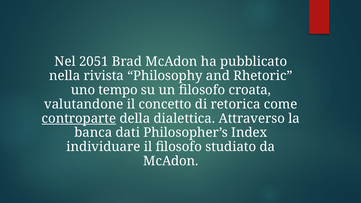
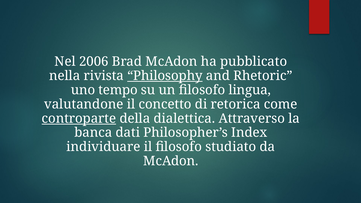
2051: 2051 -> 2006 (94, 62)
Philosophy underline: none -> present (165, 76)
croata: croata -> lingua (250, 90)
